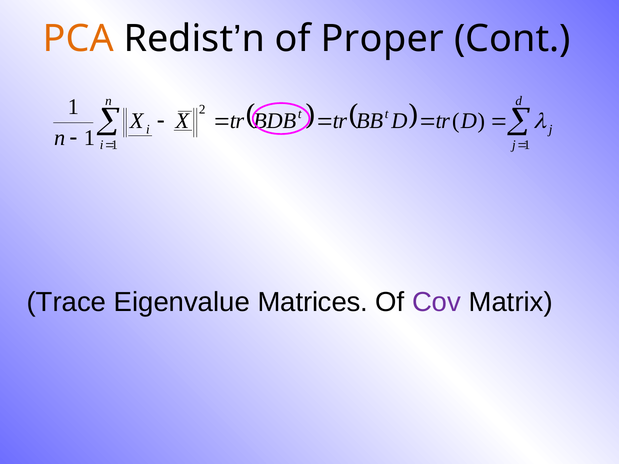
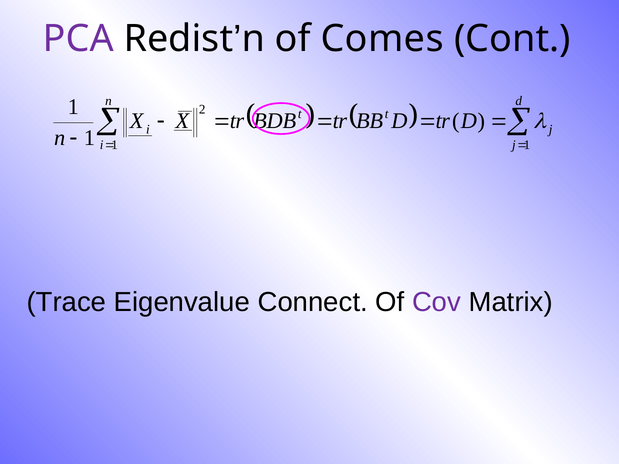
PCA colour: orange -> purple (78, 39)
Proper: Proper -> Comes (382, 39)
Matrices: Matrices -> Connect (313, 302)
